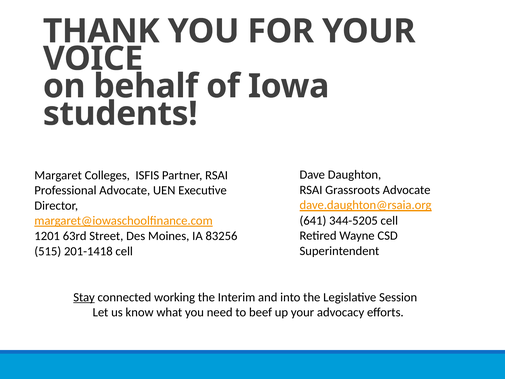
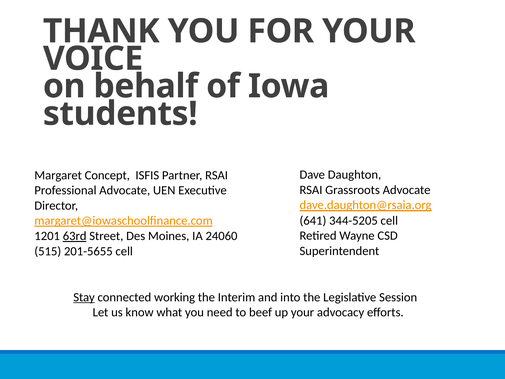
Colleges: Colleges -> Concept (107, 175)
63rd underline: none -> present (75, 236)
83256: 83256 -> 24060 (221, 236)
201-1418: 201-1418 -> 201-5655 (88, 251)
